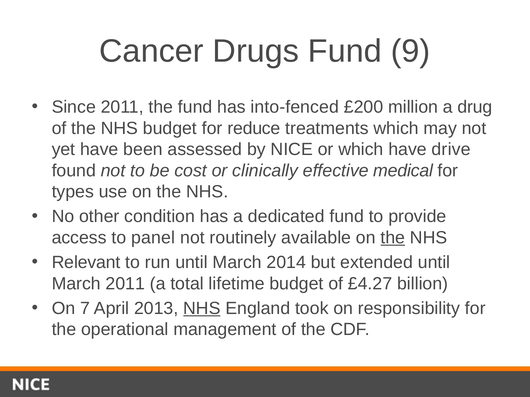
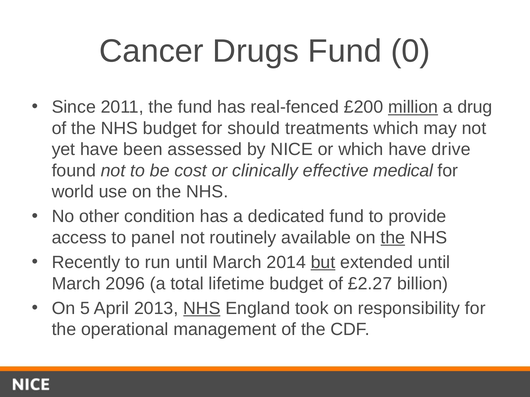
9: 9 -> 0 (411, 51)
into-fenced: into-fenced -> real-fenced (295, 107)
million underline: none -> present (413, 107)
reduce: reduce -> should (254, 128)
types: types -> world (73, 192)
Relevant: Relevant -> Recently (86, 263)
but underline: none -> present (323, 263)
March 2011: 2011 -> 2096 (125, 284)
£4.27: £4.27 -> £2.27 (370, 284)
7: 7 -> 5 (85, 309)
